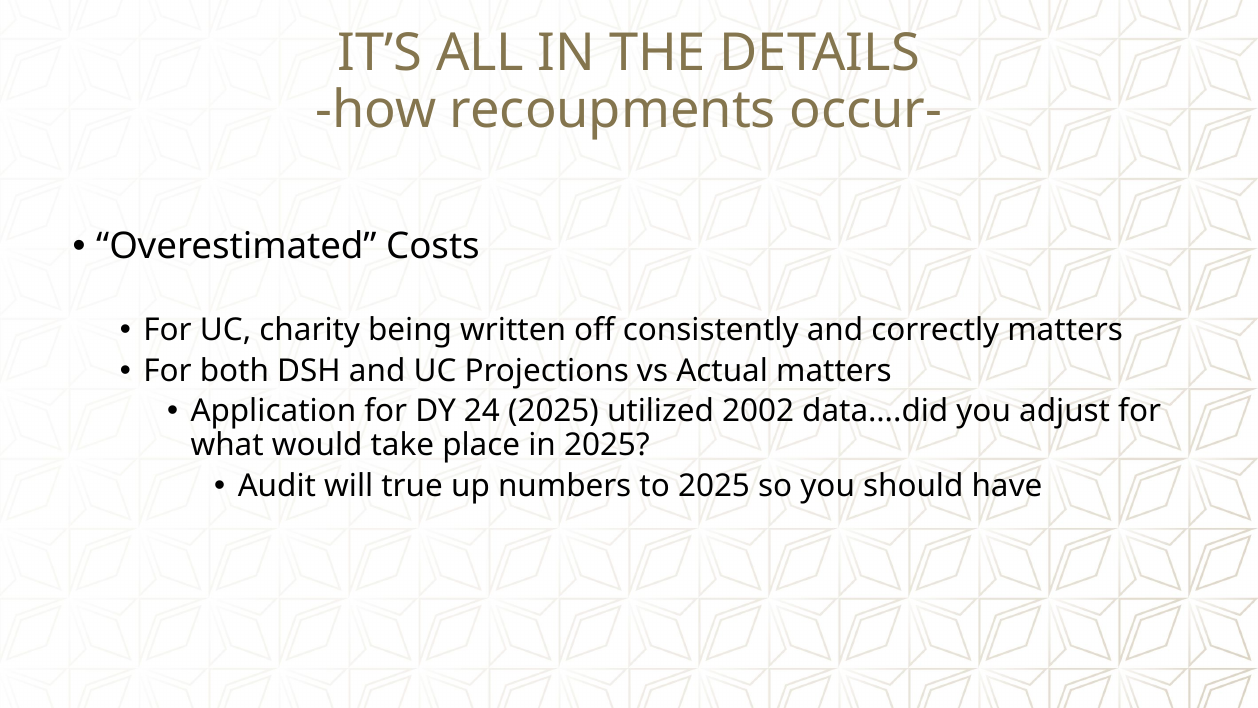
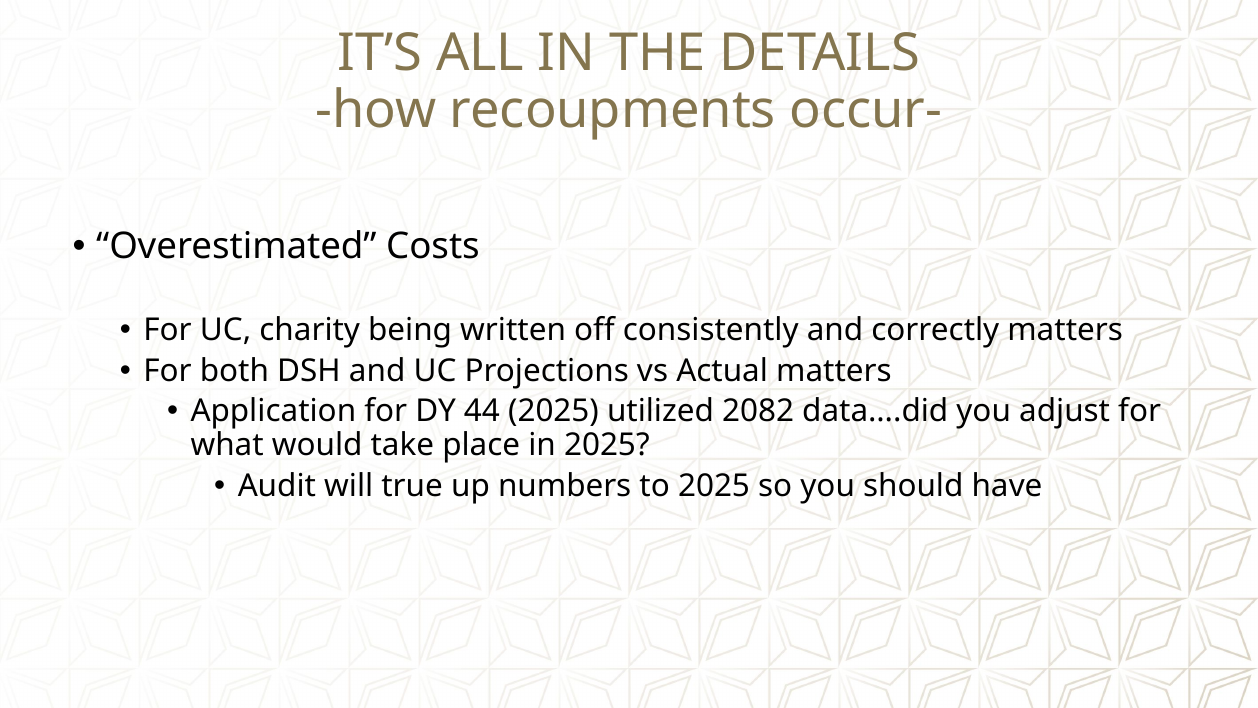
24: 24 -> 44 (482, 411)
2002: 2002 -> 2082 (758, 411)
